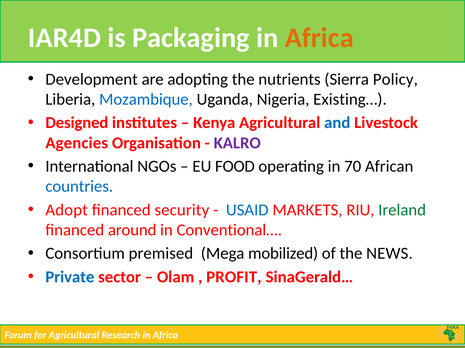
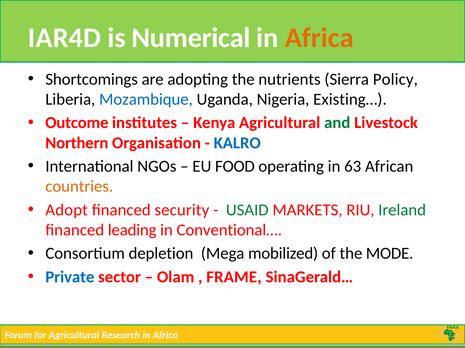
Packaging: Packaging -> Numerical (191, 38)
Development: Development -> Shortcomings (92, 79)
Designed: Designed -> Outcome (77, 123)
and colour: blue -> green (337, 123)
Agencies: Agencies -> Northern (77, 143)
KALRO colour: purple -> blue (237, 143)
70: 70 -> 63 (353, 167)
countries colour: blue -> orange (79, 187)
USAID colour: blue -> green (247, 210)
around: around -> leading (132, 230)
premised: premised -> depletion (161, 254)
NEWS: NEWS -> MODE (390, 254)
PROFIT: PROFIT -> FRAME (234, 277)
